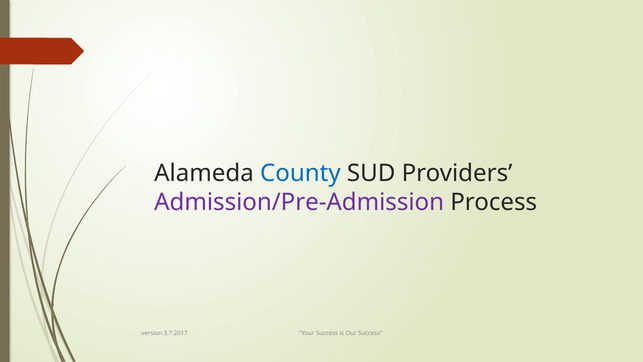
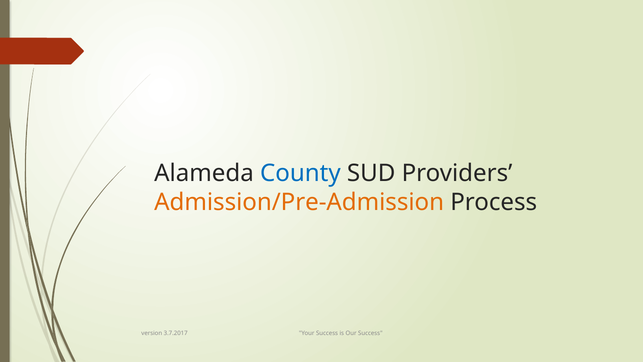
Admission/Pre-Admission colour: purple -> orange (299, 202)
